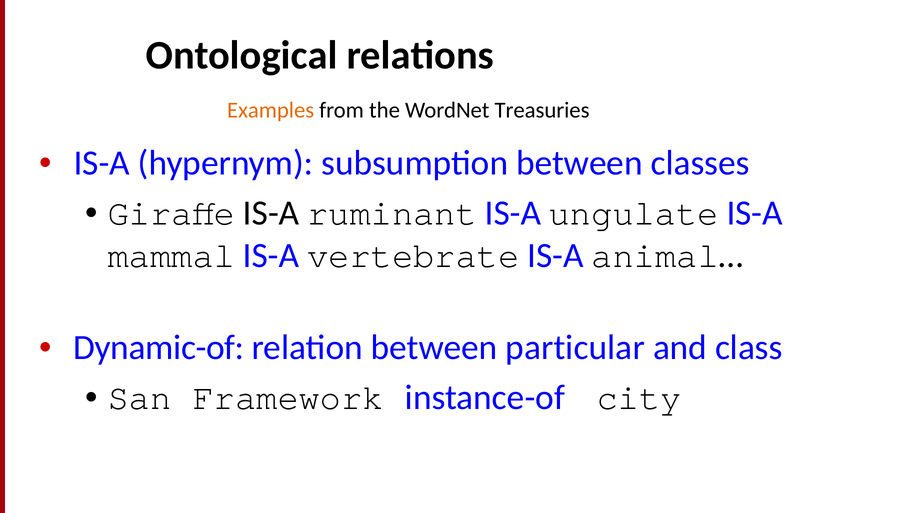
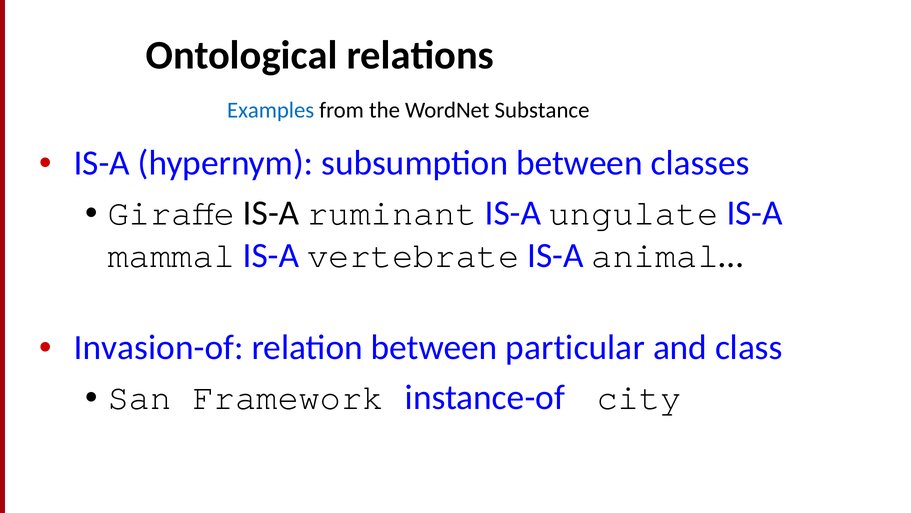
Examples colour: orange -> blue (271, 110)
Treasuries: Treasuries -> Substance (542, 110)
Dynamic-of: Dynamic-of -> Invasion-of (159, 347)
